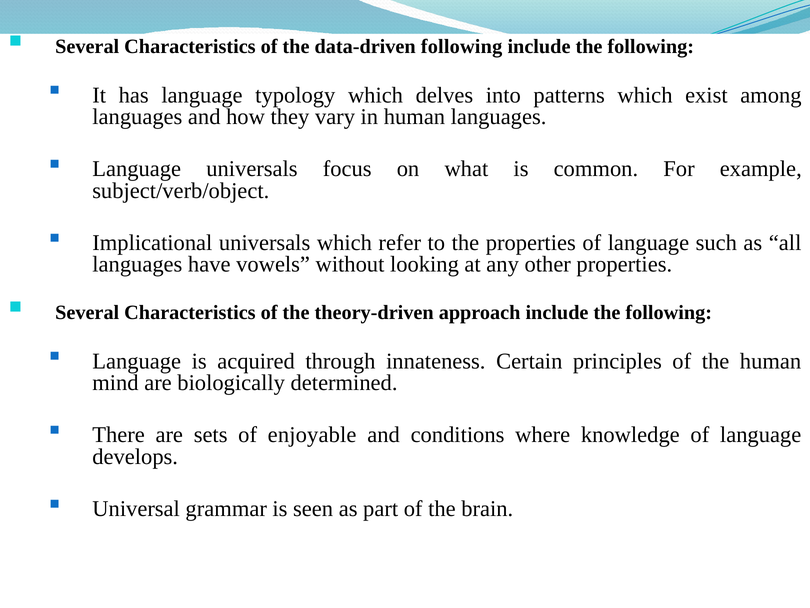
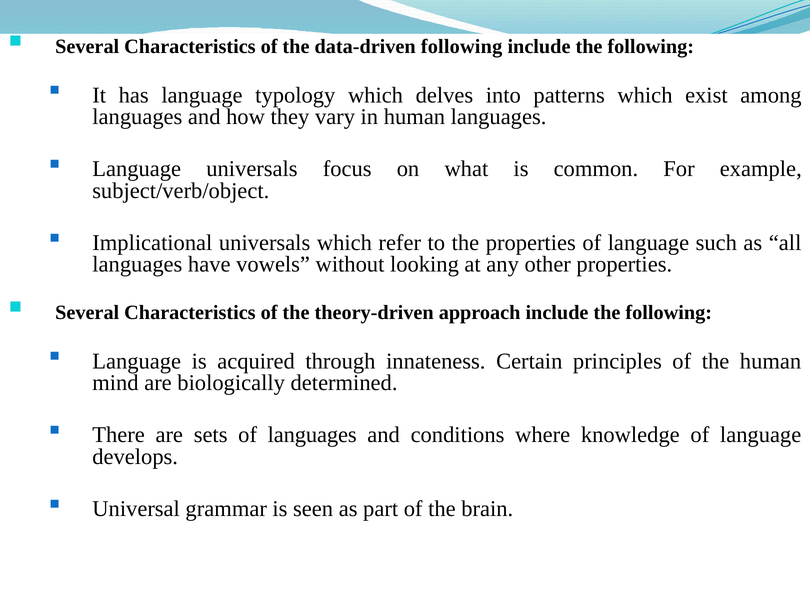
of enjoyable: enjoyable -> languages (312, 435)
